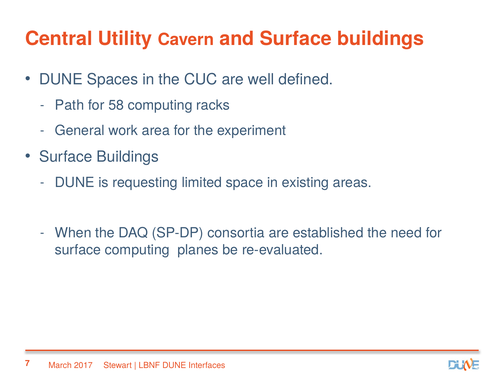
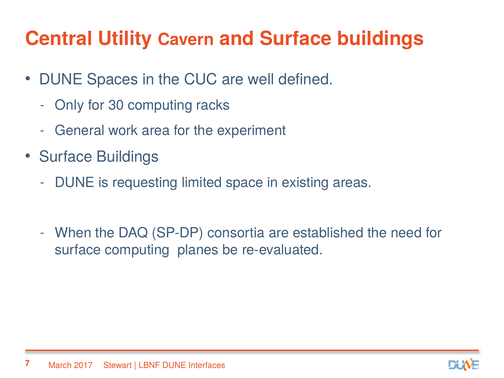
Path: Path -> Only (70, 105)
58: 58 -> 30 (116, 105)
